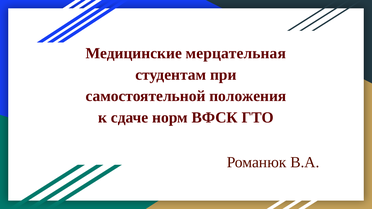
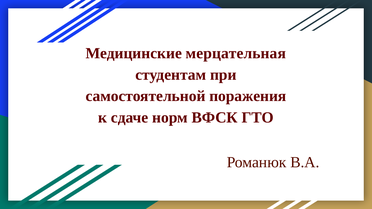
положения: положения -> поражения (248, 96)
